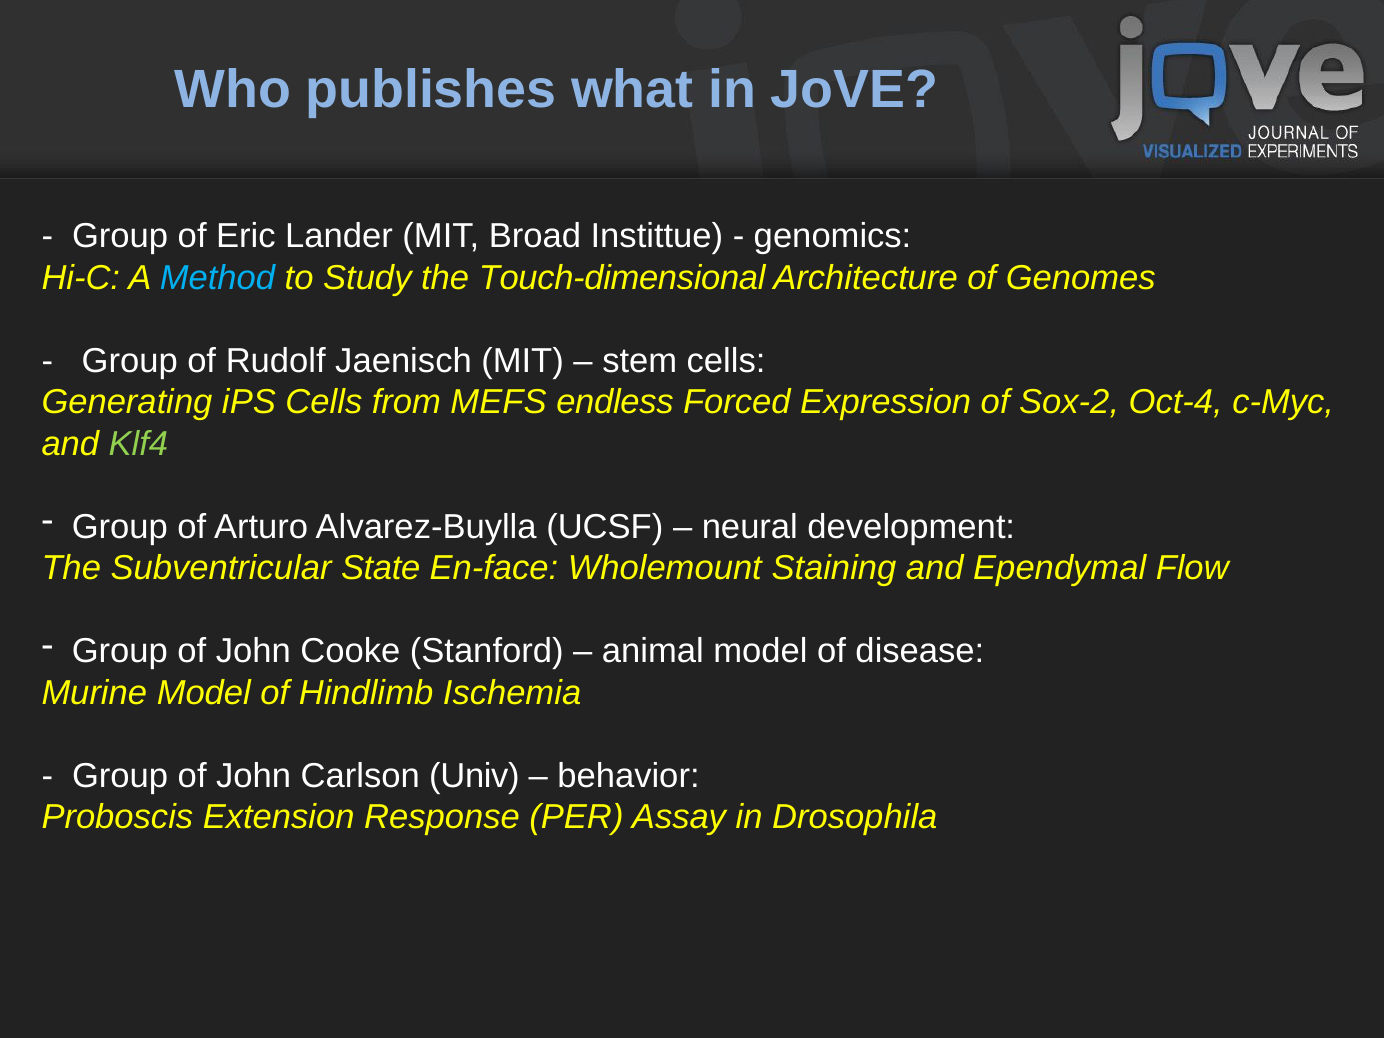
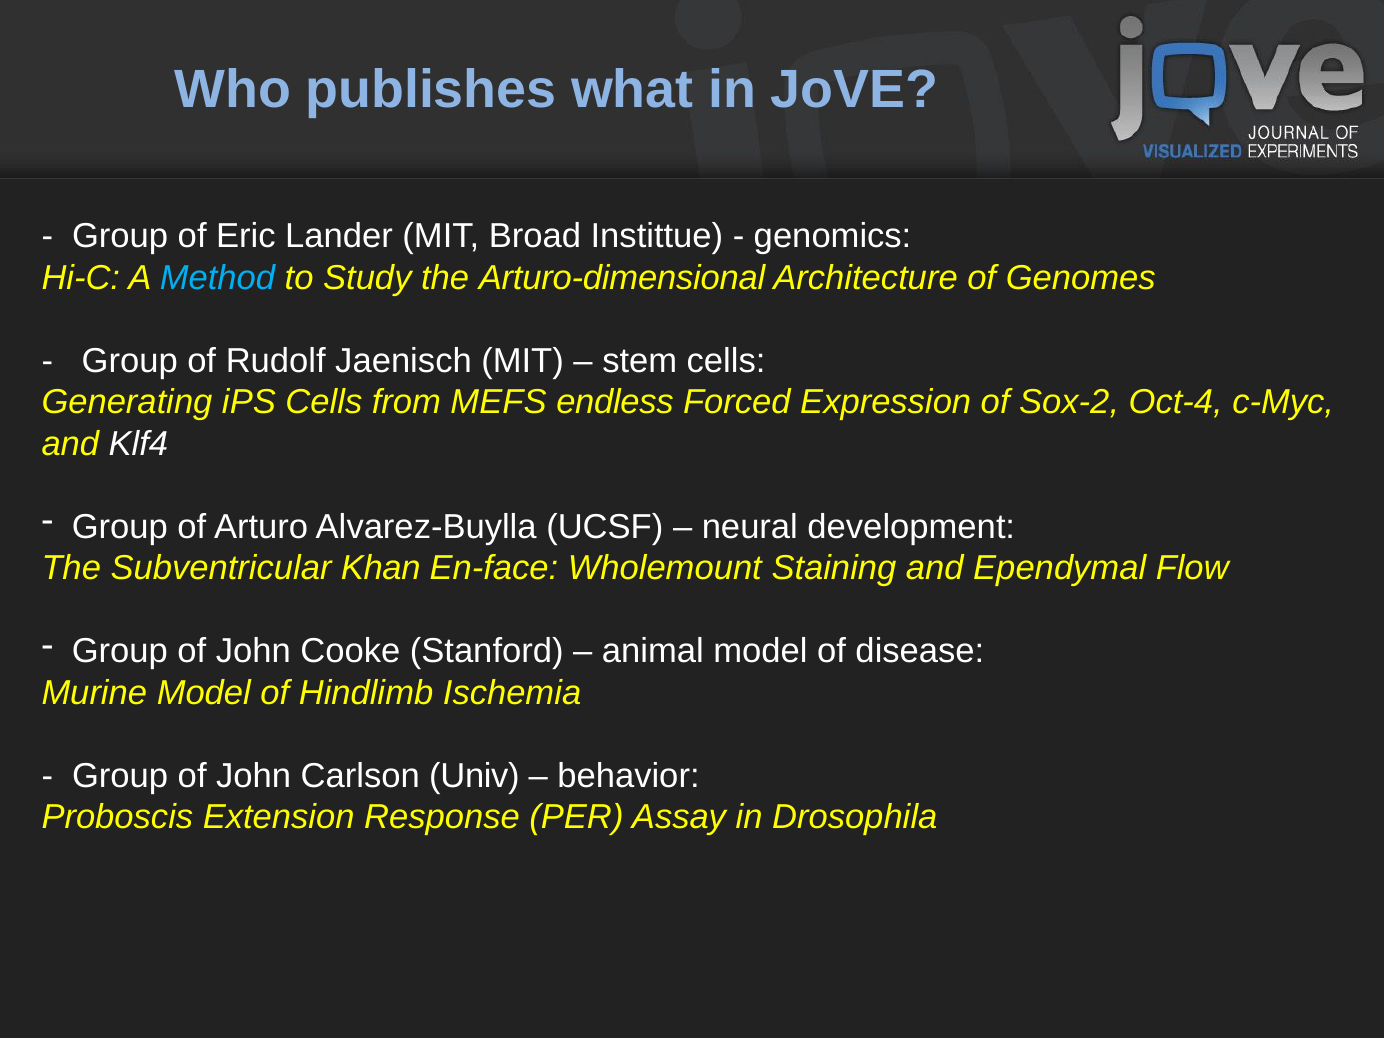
Touch-dimensional: Touch-dimensional -> Arturo-dimensional (622, 278)
Klf4 colour: light green -> white (138, 444)
State: State -> Khan (381, 568)
